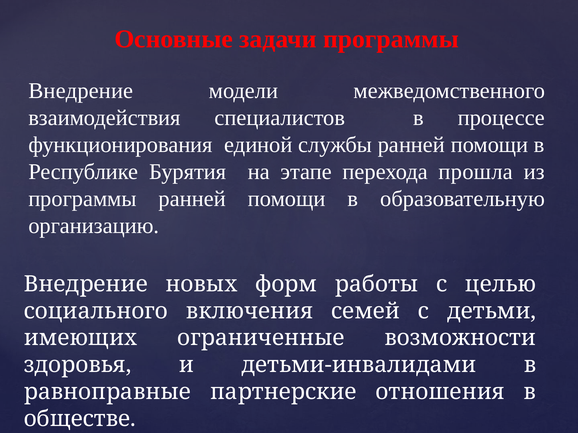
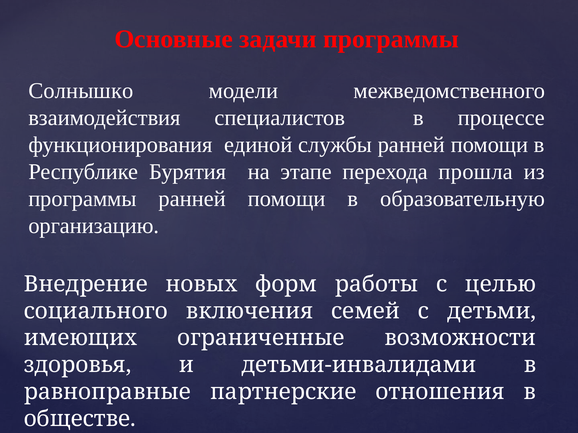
Внедрение: Внедрение -> Солнышко (81, 91)
